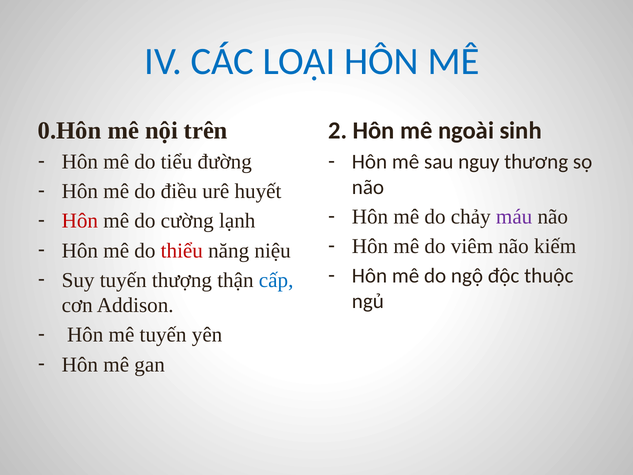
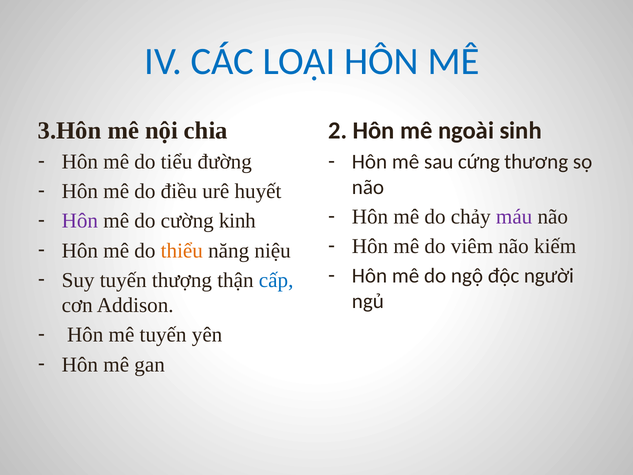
0.Hôn: 0.Hôn -> 3.Hôn (70, 130)
trên: trên -> chia (206, 130)
nguy: nguy -> cứng (479, 162)
Hôn colour: red -> purple (80, 221)
lạnh: lạnh -> kinh (237, 221)
thiểu colour: red -> orange (182, 250)
thuộc: thuộc -> người (549, 276)
